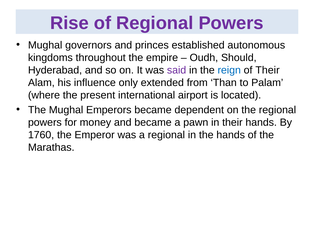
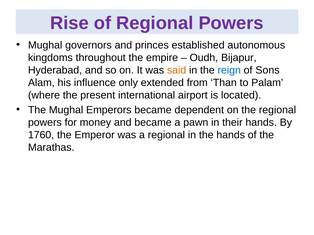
Should: Should -> Bijapur (239, 58)
said colour: purple -> orange (177, 70)
of Their: Their -> Sons (268, 70)
